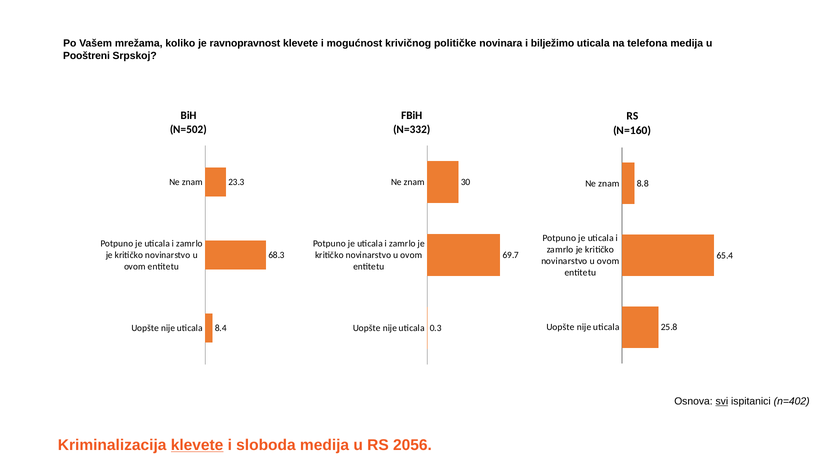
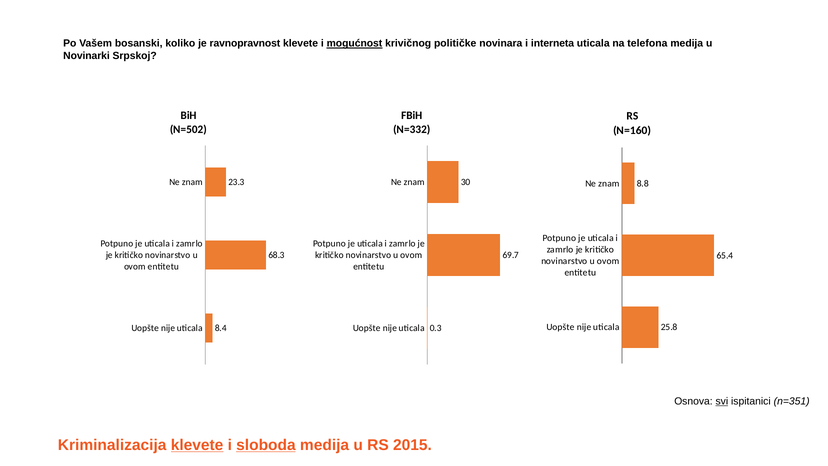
mrežama: mrežama -> bosanski (139, 43)
mogućnost underline: none -> present (354, 43)
bilježimo: bilježimo -> interneta (553, 43)
Pooštreni: Pooštreni -> Novinarki (87, 56)
n=402: n=402 -> n=351 (792, 401)
sloboda underline: none -> present (266, 445)
2056: 2056 -> 2015 (412, 445)
